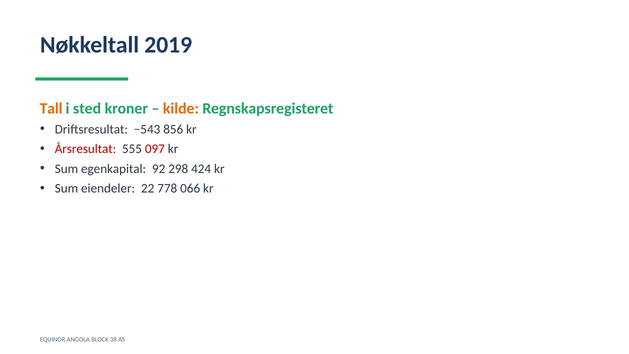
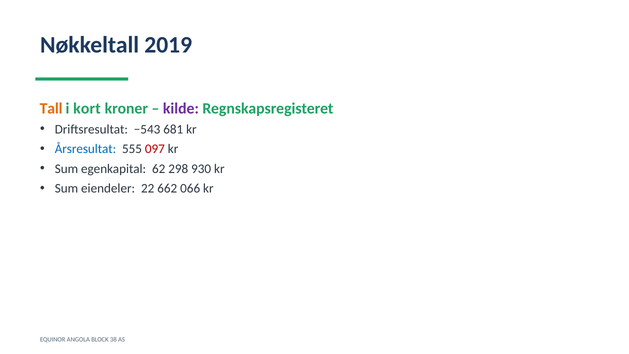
sted: sted -> kort (87, 108)
kilde colour: orange -> purple (181, 108)
856: 856 -> 681 (173, 129)
Årsresultat colour: red -> blue (85, 149)
92: 92 -> 62 (159, 169)
424: 424 -> 930 (201, 169)
778: 778 -> 662 (167, 188)
